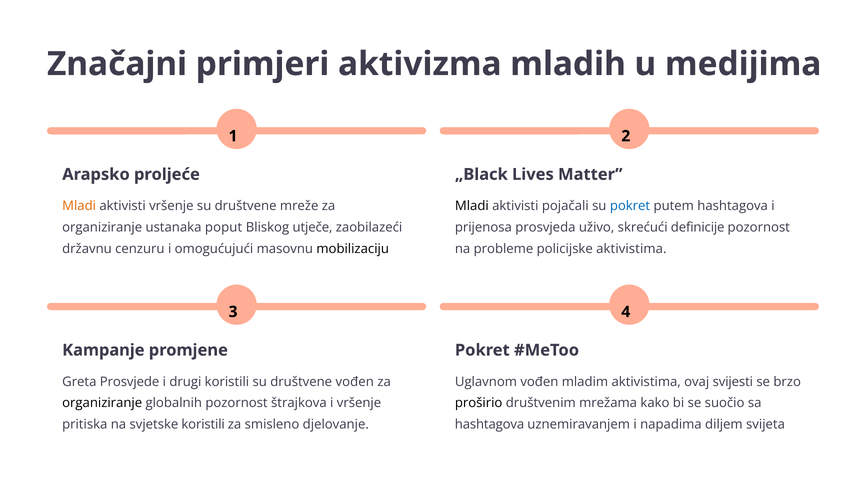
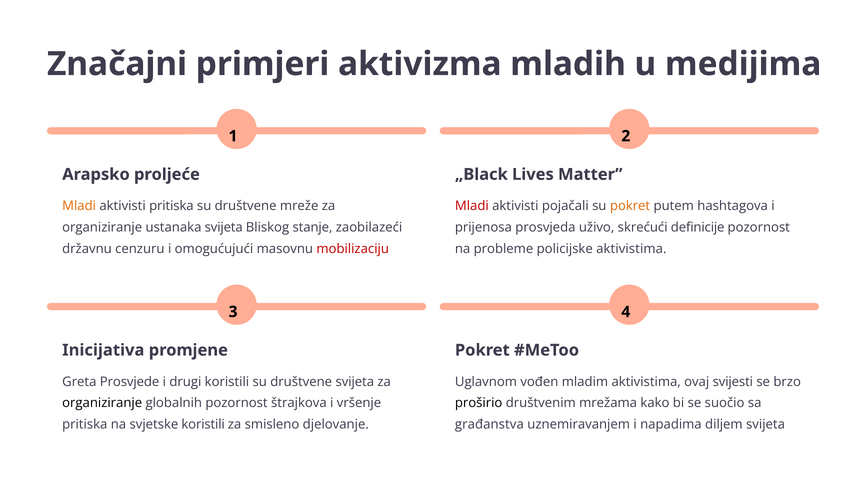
aktivisti vršenje: vršenje -> pritiska (171, 206)
Mladi colour: black -> red (472, 206)
pokret colour: blue -> orange (630, 206)
ustanaka poput: poput -> svijeta (224, 227)
utječe: utječe -> stanje (312, 227)
mobilizaciju colour: black -> red (353, 249)
Kampanje: Kampanje -> Inicijativa (103, 350)
društvene vođen: vođen -> svijeta (355, 382)
hashtagova: hashtagova -> građanstva (489, 425)
